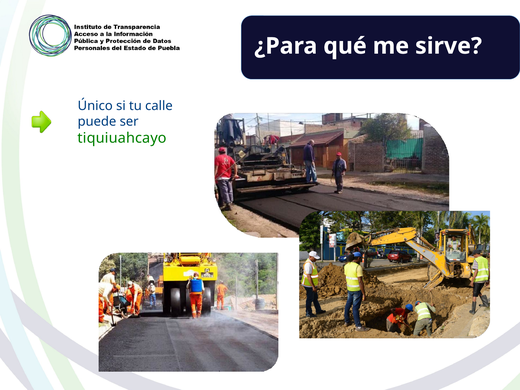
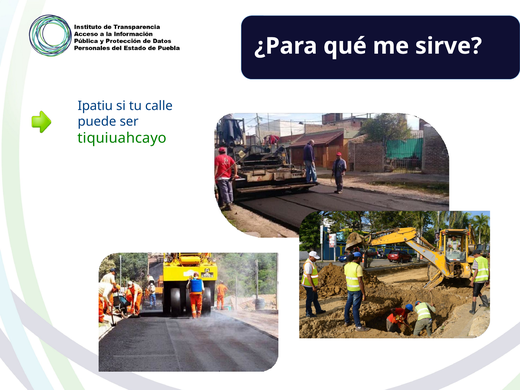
Único: Único -> Ipatiu (95, 106)
